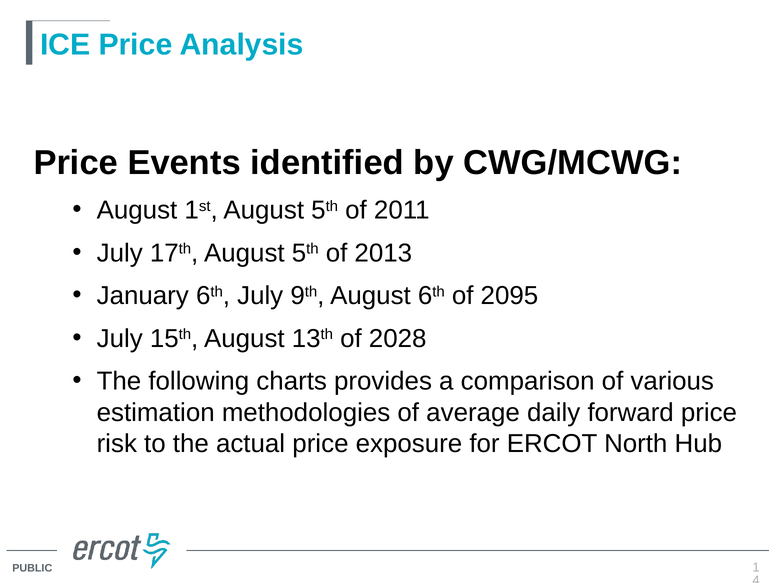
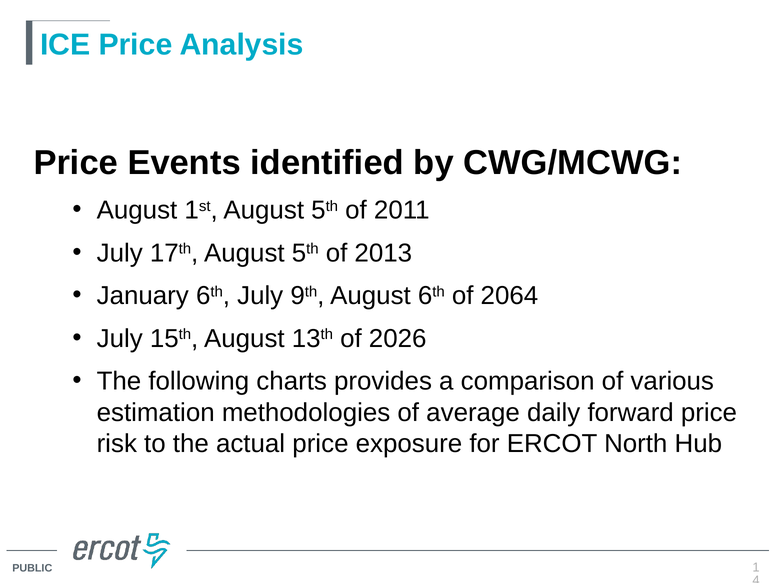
2095: 2095 -> 2064 (509, 296)
2028: 2028 -> 2026 (398, 338)
